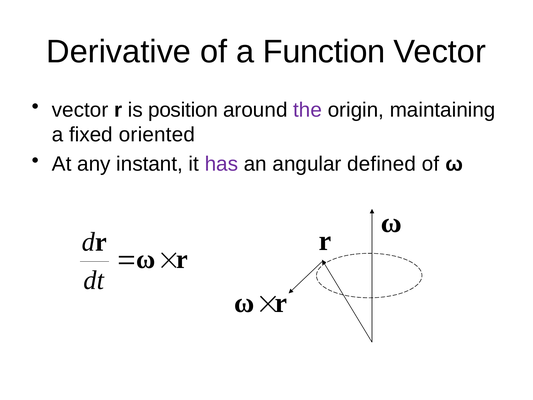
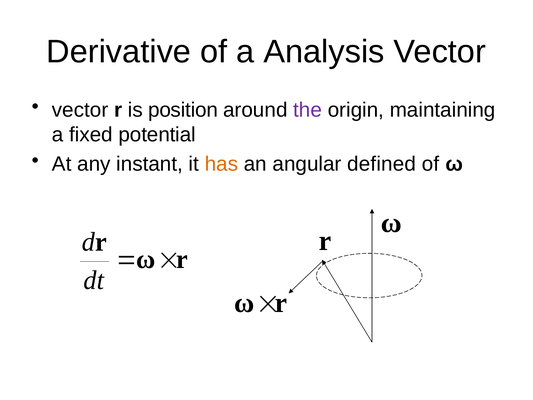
Function: Function -> Analysis (324, 52)
oriented: oriented -> potential (157, 135)
has colour: purple -> orange (221, 164)
